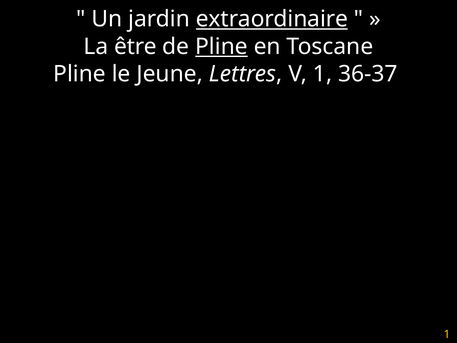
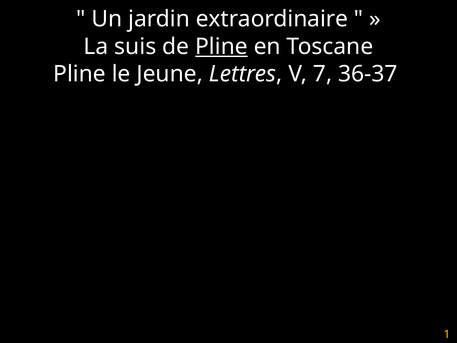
extraordinaire underline: present -> none (272, 19)
être: être -> suis (135, 46)
V 1: 1 -> 7 (323, 74)
